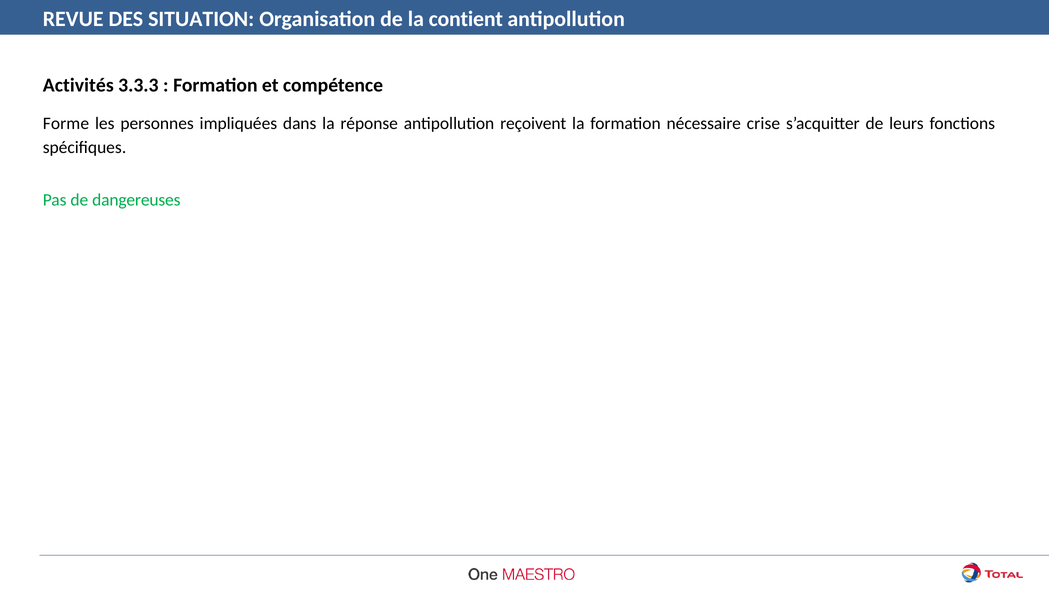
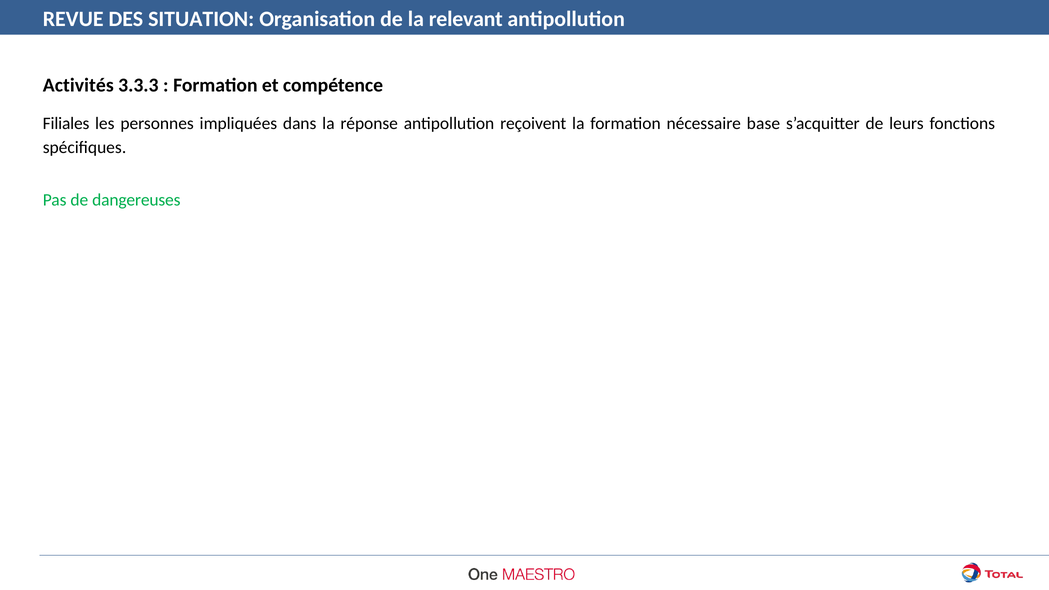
contient: contient -> relevant (466, 19)
Forme: Forme -> Filiales (66, 123)
crise: crise -> base (763, 123)
